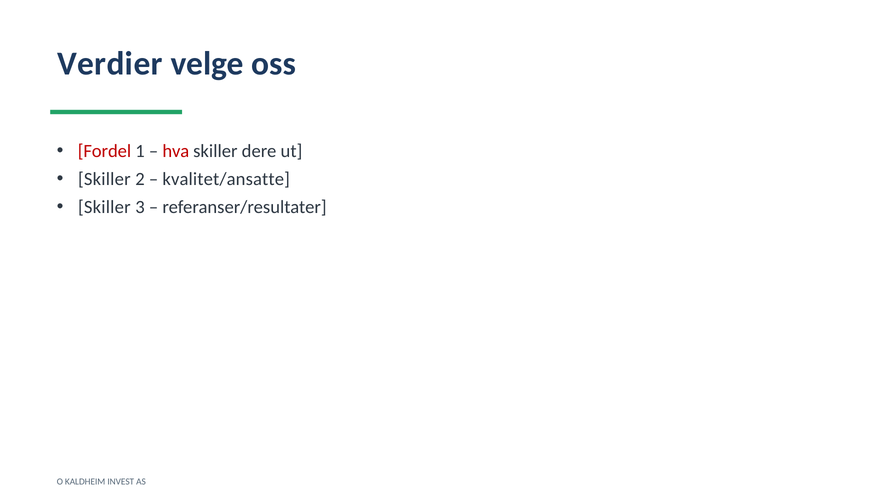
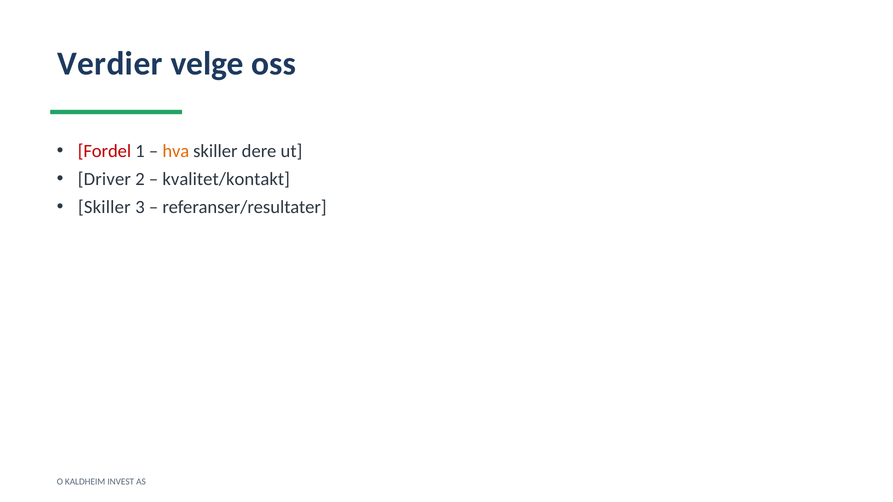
hva colour: red -> orange (176, 151)
Skiller: Skiller -> Driver (104, 179)
kvalitet/ansatte: kvalitet/ansatte -> kvalitet/kontakt (226, 179)
